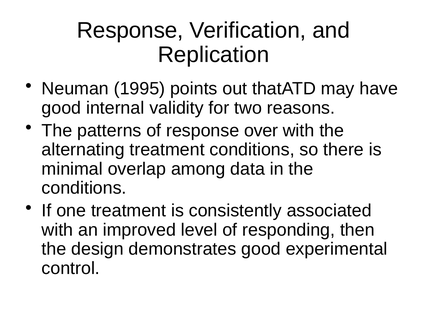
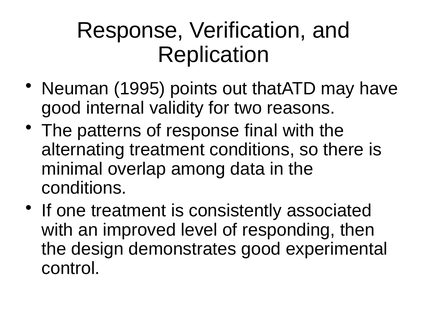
over: over -> final (261, 131)
